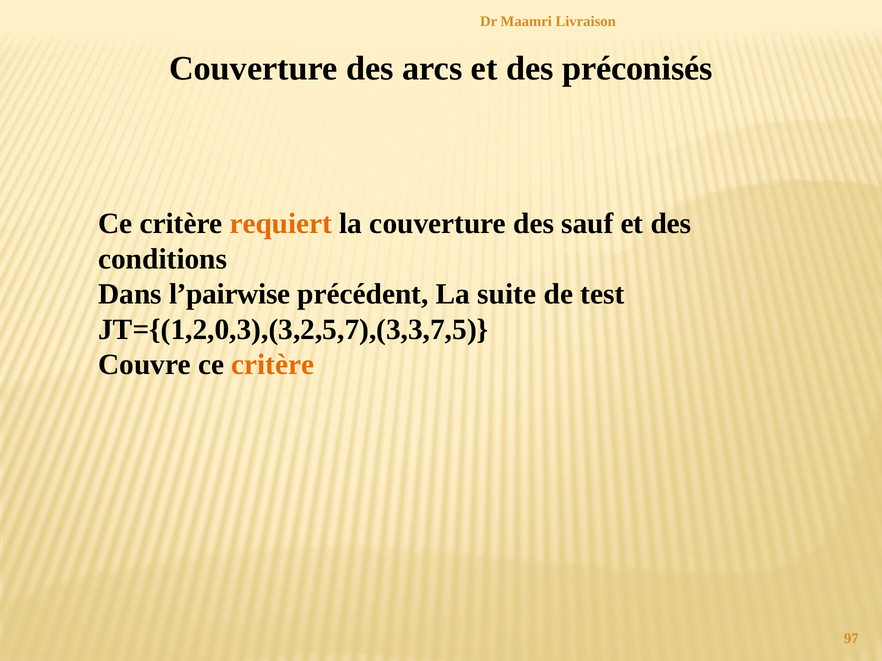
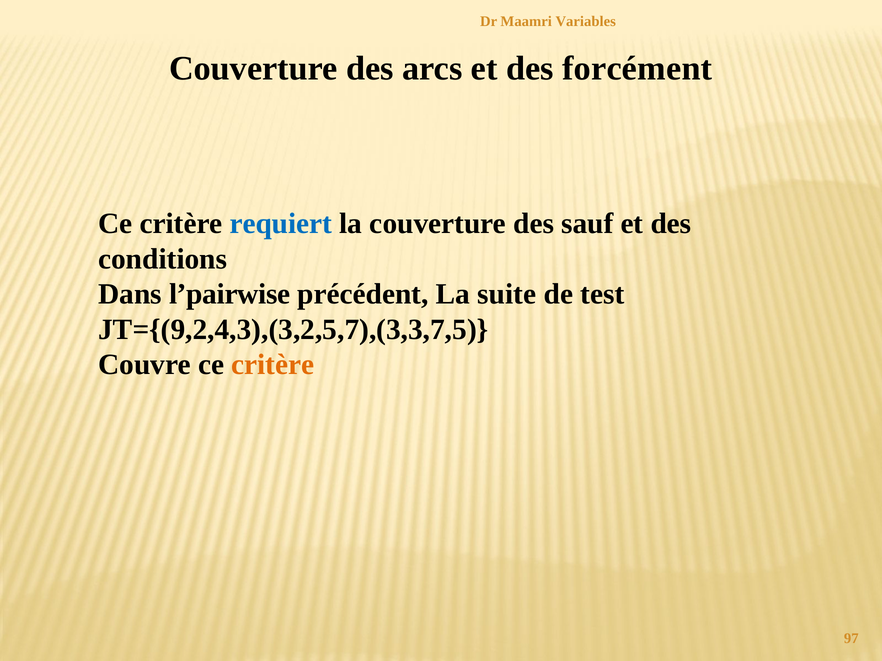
Livraison: Livraison -> Variables (586, 22)
préconisés: préconisés -> forcément (637, 68)
requiert colour: orange -> blue (281, 224)
JT={(1,2,0,3),(3,2,5,7),(3,3,7,5: JT={(1,2,0,3),(3,2,5,7),(3,3,7,5 -> JT={(9,2,4,3),(3,2,5,7),(3,3,7,5 (293, 330)
